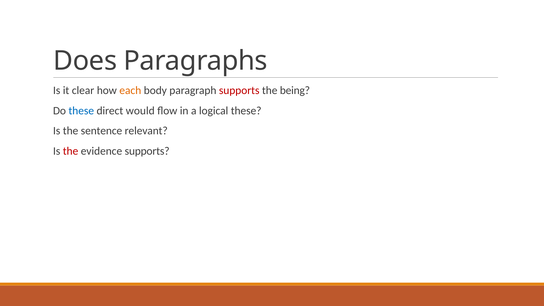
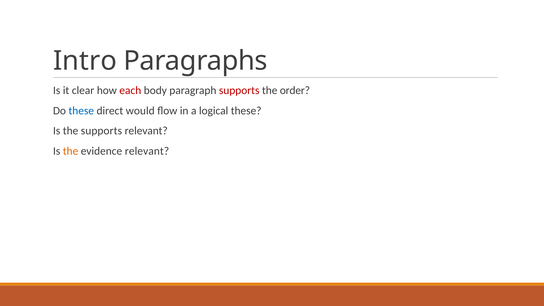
Does: Does -> Intro (85, 61)
each colour: orange -> red (130, 90)
being: being -> order (295, 90)
the sentence: sentence -> supports (101, 131)
the colour: red -> orange (71, 151)
evidence supports: supports -> relevant (147, 151)
